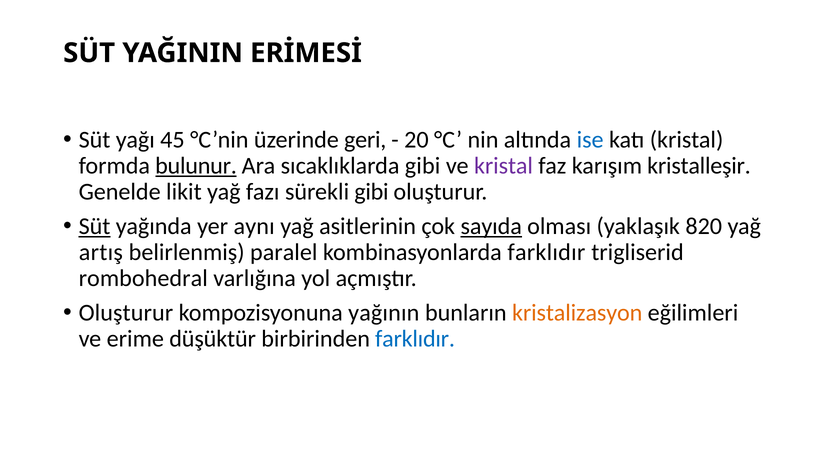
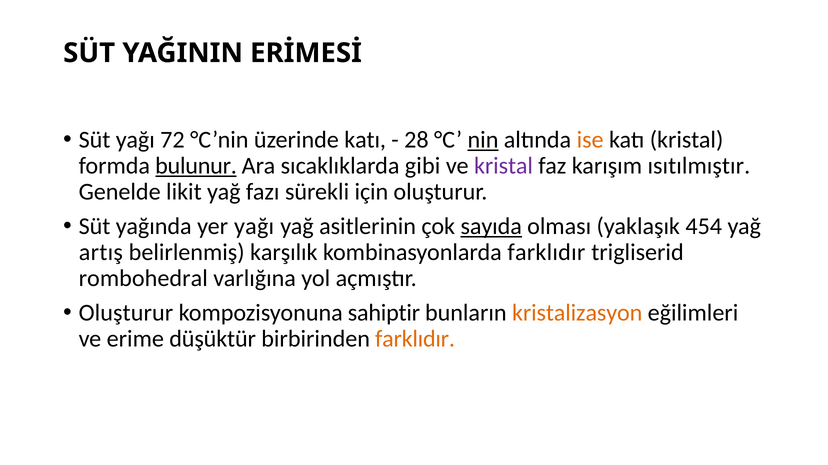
45: 45 -> 72 (172, 140)
üzerinde geri: geri -> katı (365, 140)
20: 20 -> 28 (416, 140)
nin underline: none -> present (483, 140)
ise colour: blue -> orange (590, 140)
kristalleşir: kristalleşir -> ısıtılmıştır (699, 166)
sürekli gibi: gibi -> için (371, 192)
Süt underline: present -> none (95, 227)
yer aynı: aynı -> yağı (254, 227)
820: 820 -> 454 (704, 227)
paralel: paralel -> karşılık (284, 253)
yağının: yağının -> sahiptir (384, 313)
farklıdır colour: blue -> orange (415, 339)
